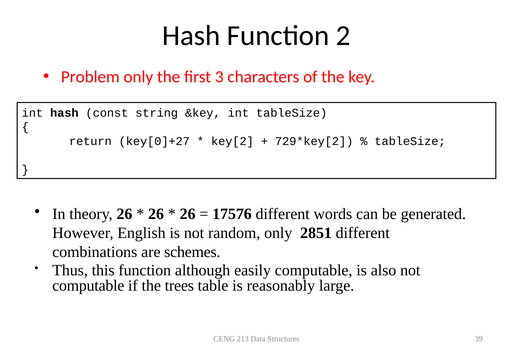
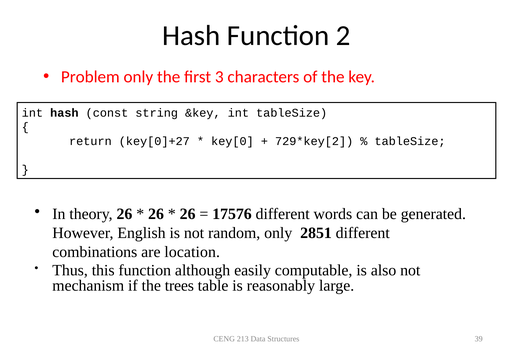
key[2: key[2 -> key[0 (232, 141)
schemes: schemes -> location (192, 252)
computable: computable -> mechanism (88, 286)
